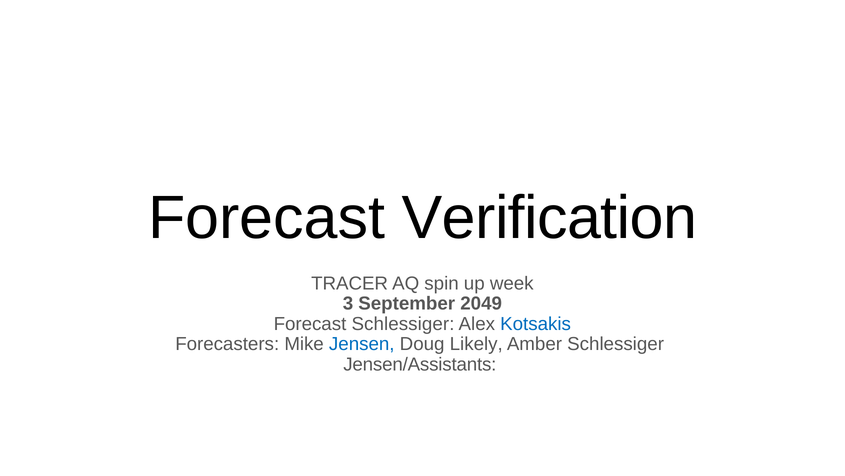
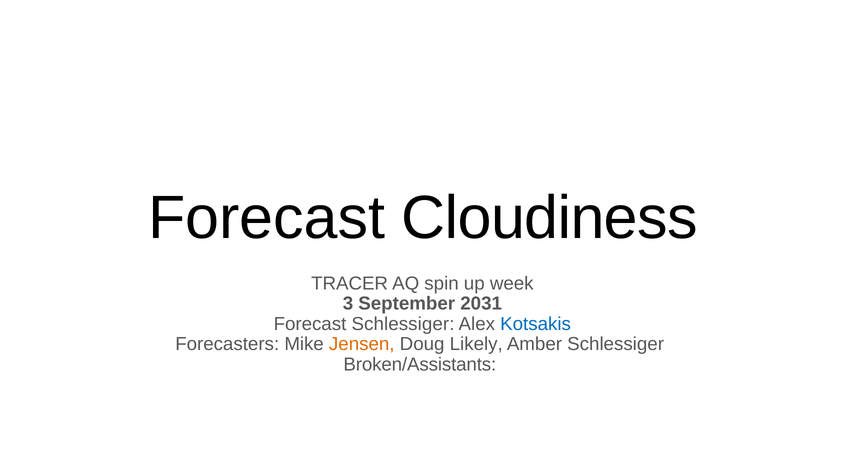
Verification: Verification -> Cloudiness (549, 218)
2049: 2049 -> 2031 (481, 303)
Jensen colour: blue -> orange (362, 344)
Jensen/Assistants: Jensen/Assistants -> Broken/Assistants (420, 364)
